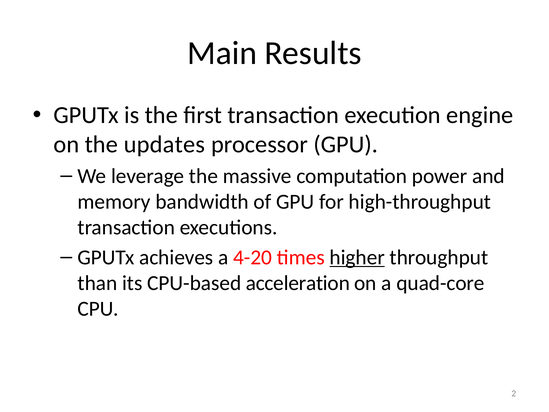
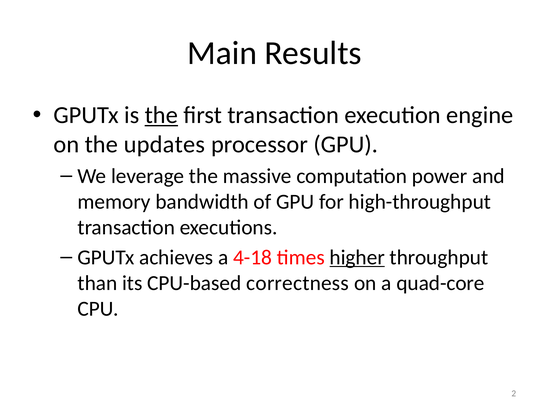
the underline: none -> present (161, 115)
4-20: 4-20 -> 4-18 (253, 257)
acceleration: acceleration -> correctness (298, 283)
